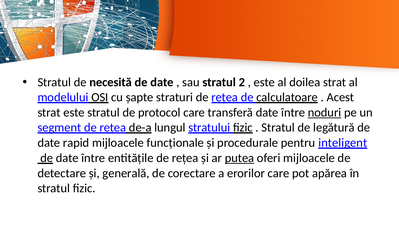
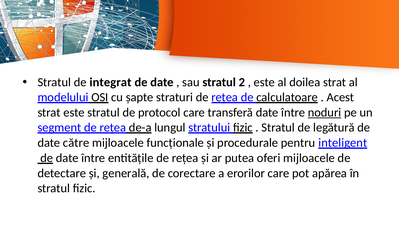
necesită: necesită -> integrat (110, 82)
rapid: rapid -> către (76, 142)
putea underline: present -> none (240, 158)
